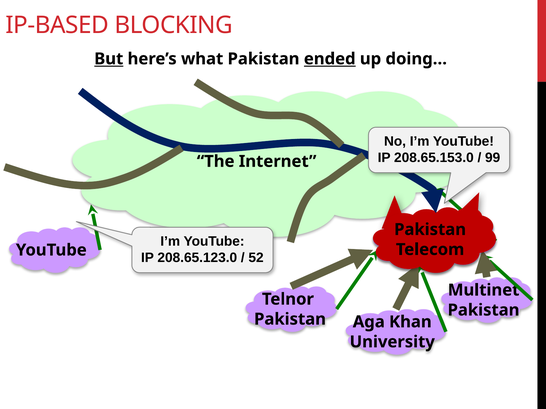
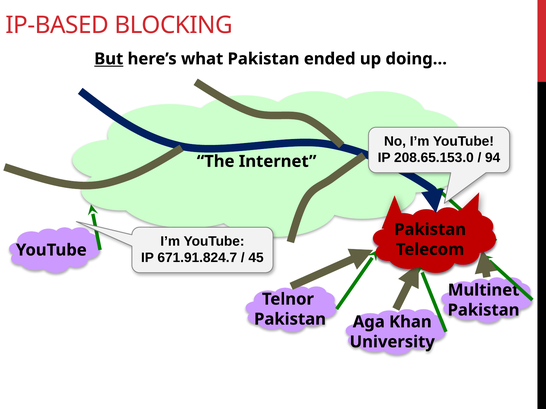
ended underline: present -> none (330, 59)
99: 99 -> 94 (493, 158)
208.65.123.0: 208.65.123.0 -> 671.91.824.7 (197, 258)
52: 52 -> 45 (256, 258)
